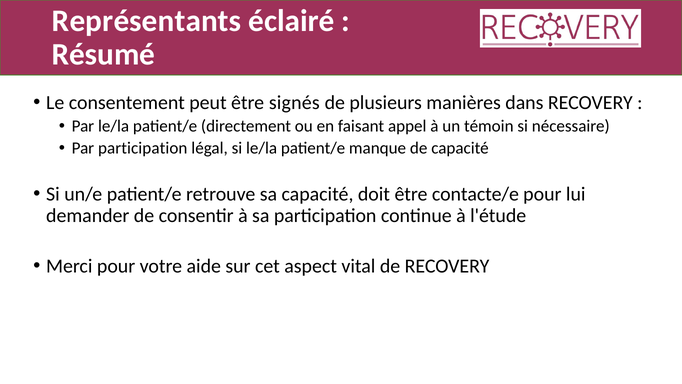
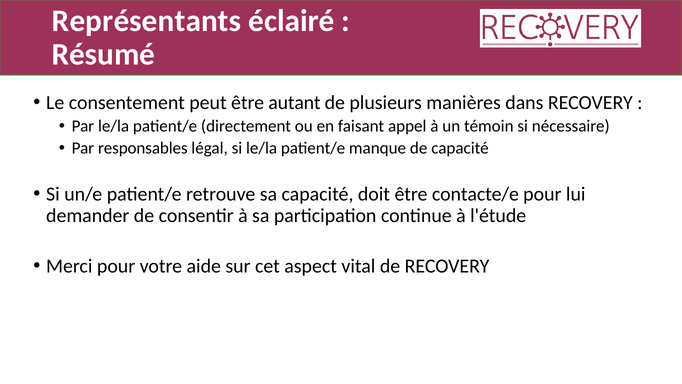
signés: signés -> autant (294, 103)
Par participation: participation -> responsables (143, 148)
